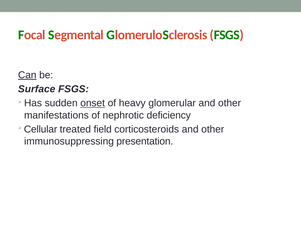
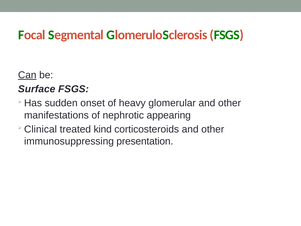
onset underline: present -> none (93, 103)
deficiency: deficiency -> appearing (169, 115)
Cellular: Cellular -> Clinical (40, 129)
field: field -> kind (103, 129)
